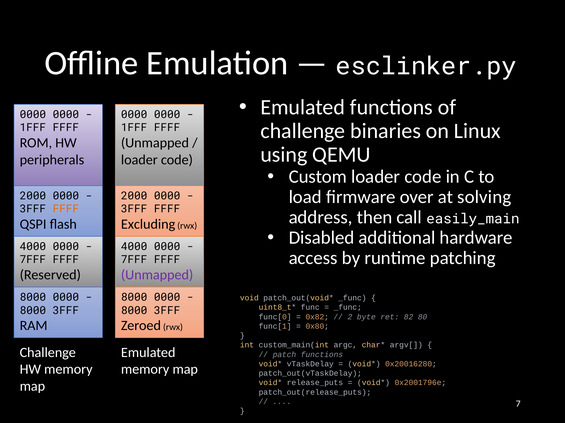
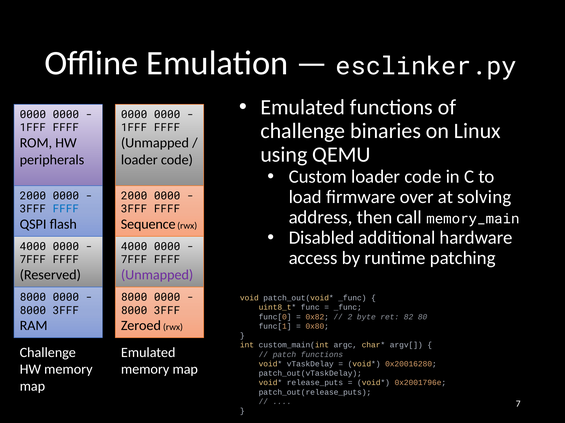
FFFF colour: orange -> blue (66, 209)
easily_main: easily_main -> memory_main (473, 219)
Excluding: Excluding -> Sequence (148, 225)
